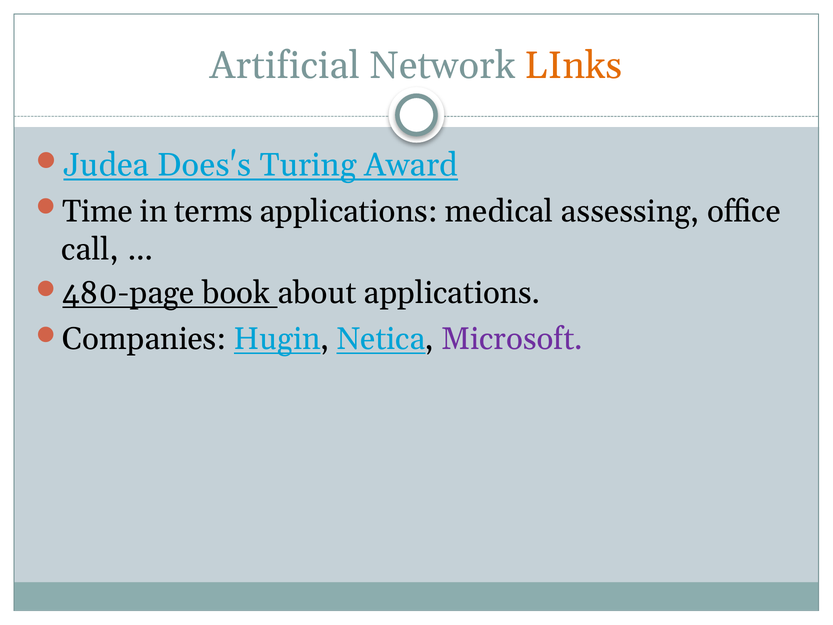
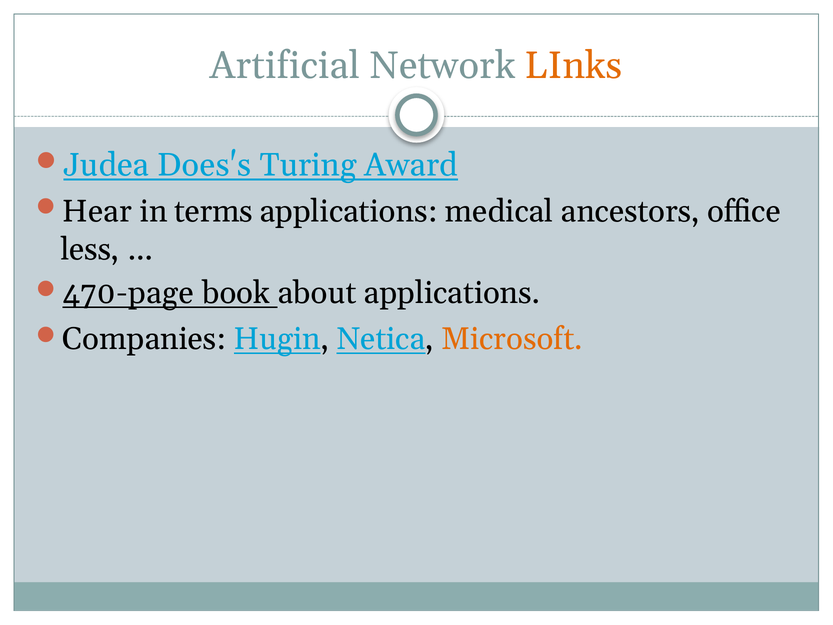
Time: Time -> Hear (97, 212)
assessing: assessing -> ancestors (630, 212)
call: call -> less (90, 249)
480-page: 480-page -> 470-page (128, 293)
Microsoft colour: purple -> orange (512, 339)
